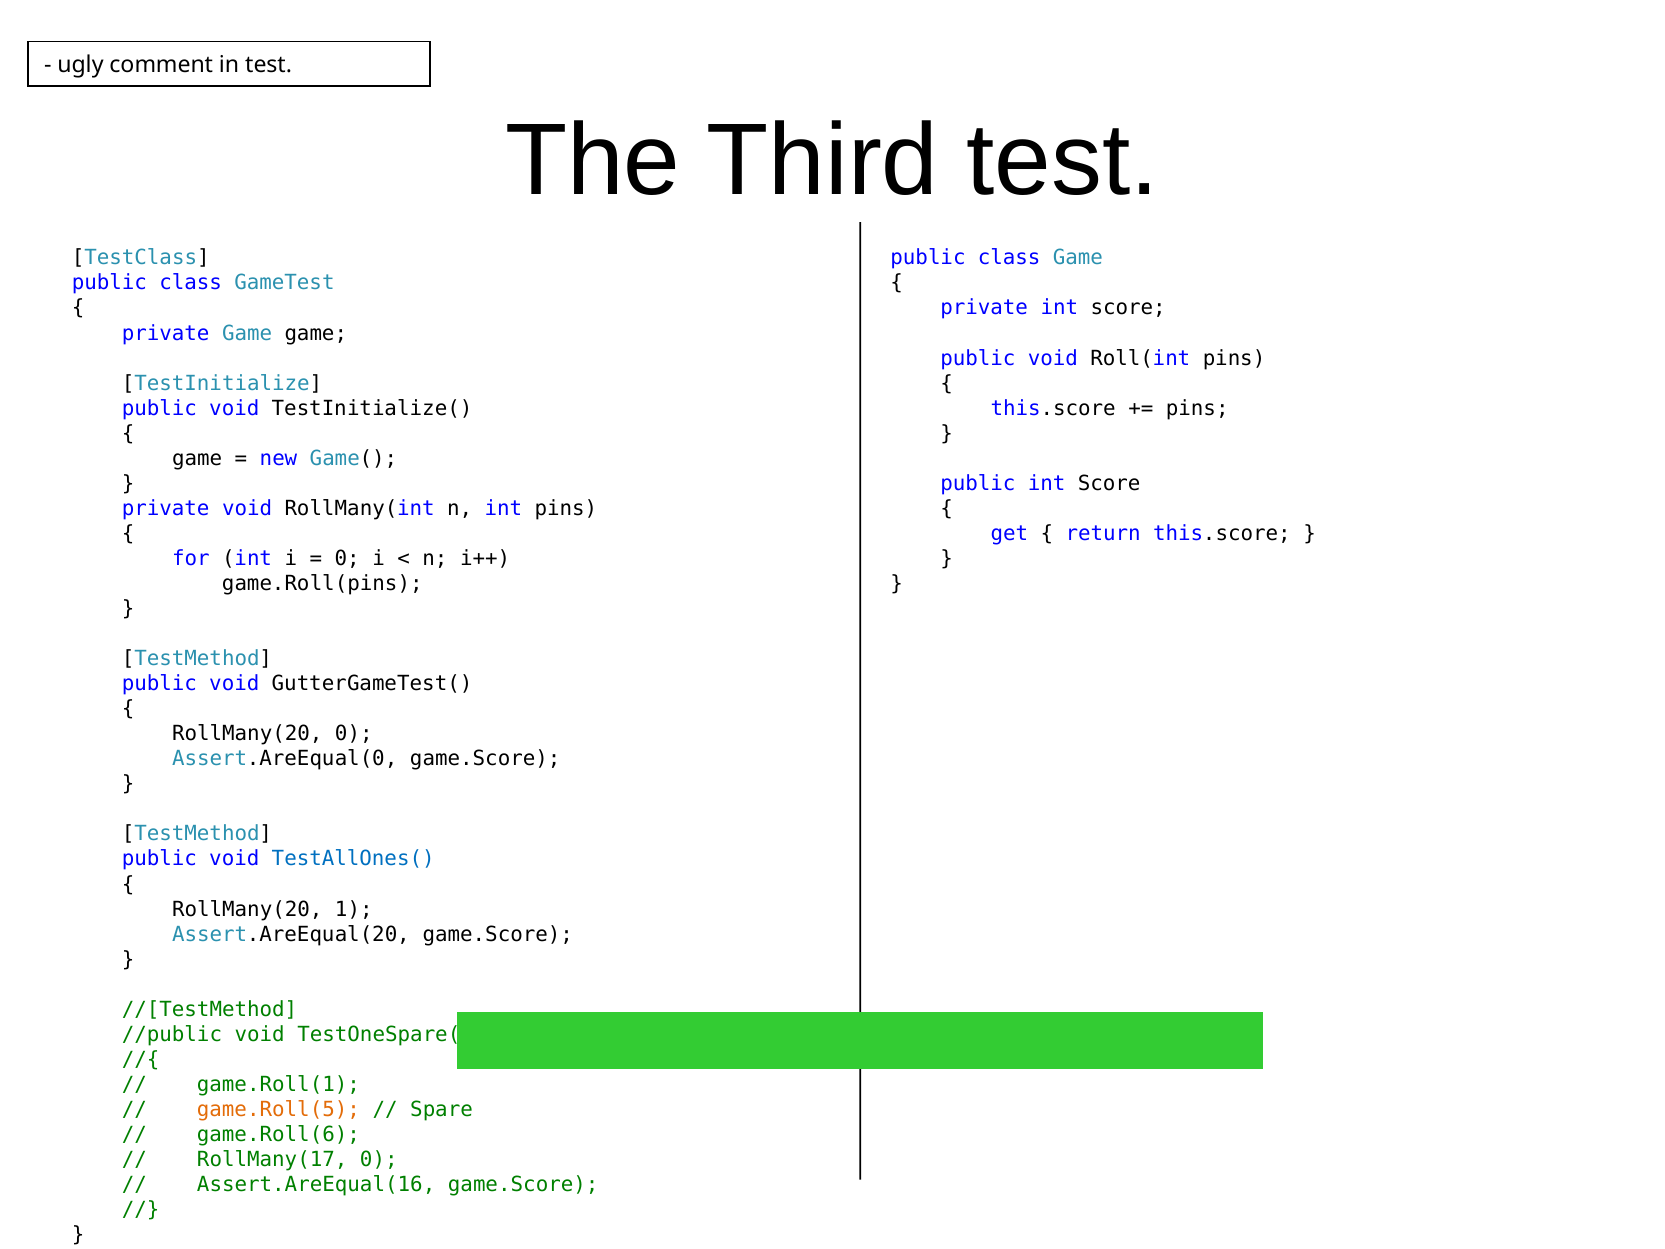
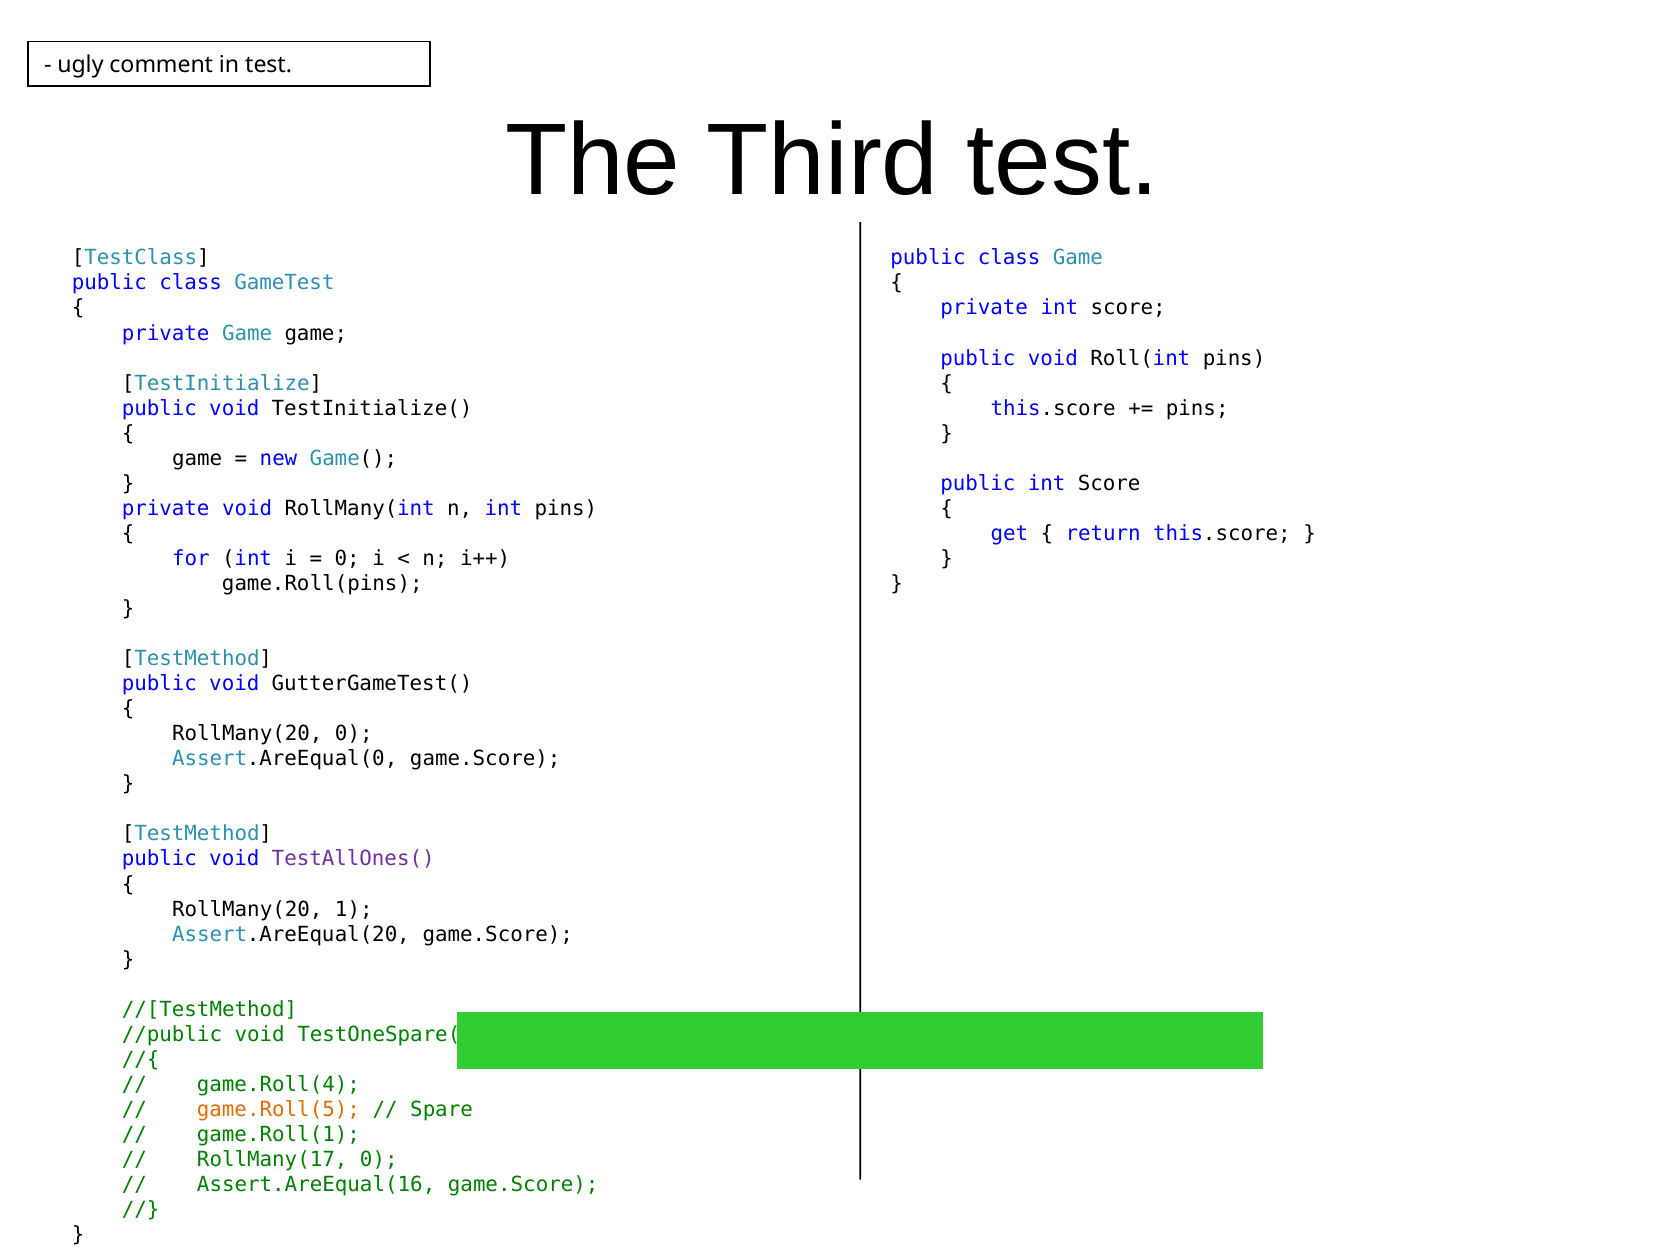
TestAllOnes( colour: blue -> purple (353, 859)
game.Roll(1: game.Roll(1 -> game.Roll(4 (278, 1084)
game.Roll(6: game.Roll(6 -> game.Roll(1 (278, 1134)
